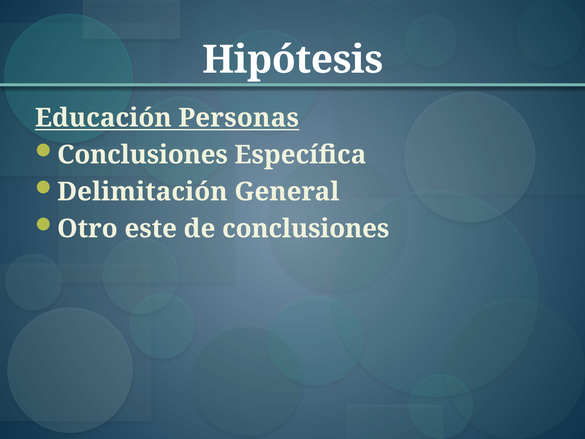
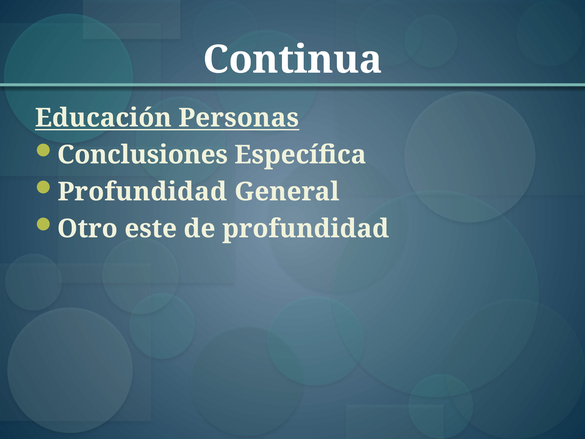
Hipótesis: Hipótesis -> Continua (293, 60)
Delimitación: Delimitación -> Profundidad (142, 192)
de conclusiones: conclusiones -> profundidad (306, 229)
